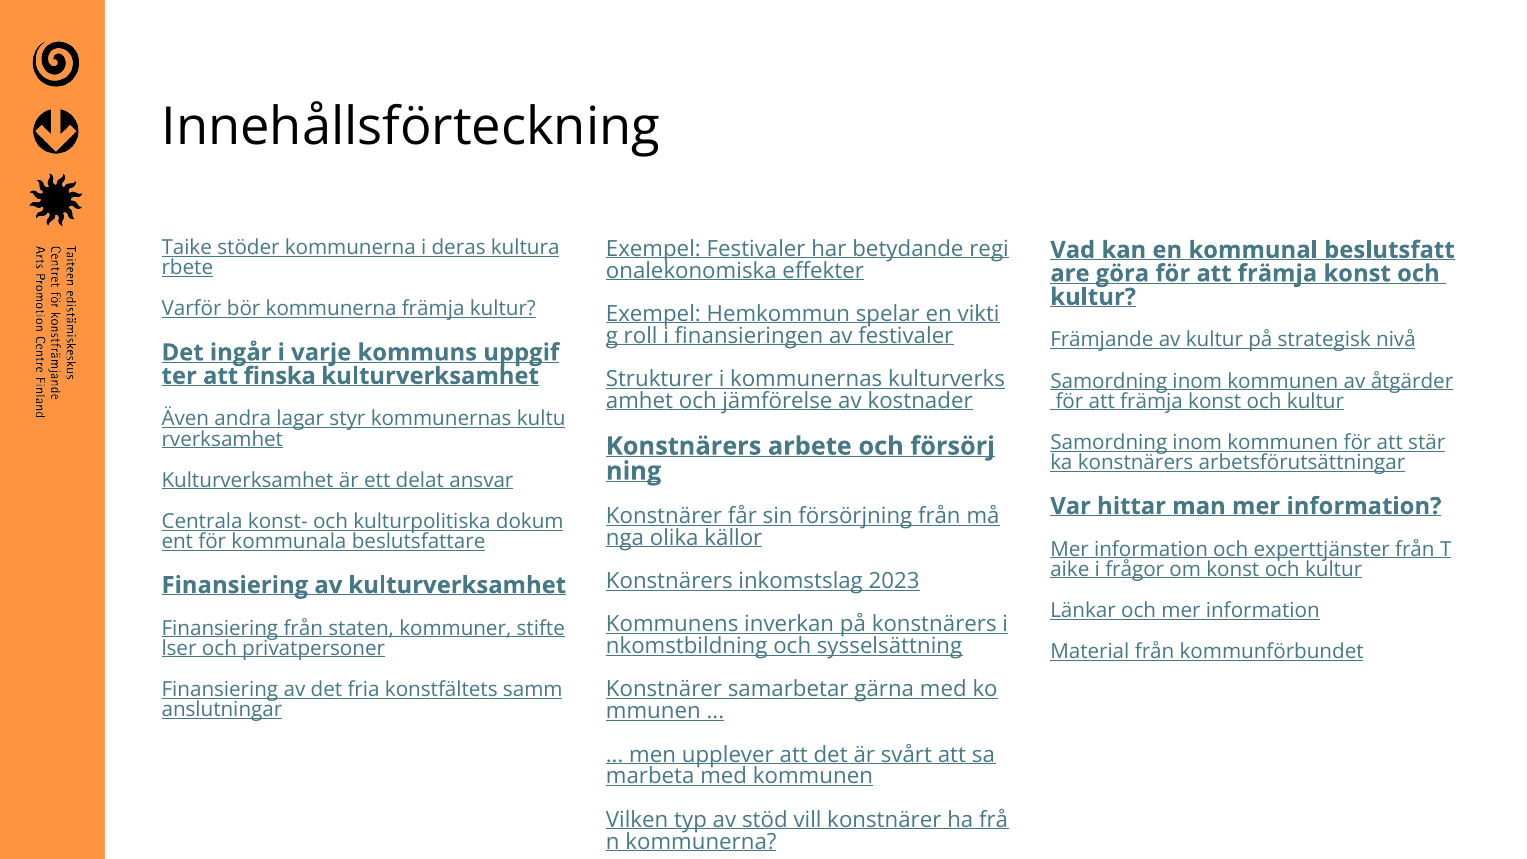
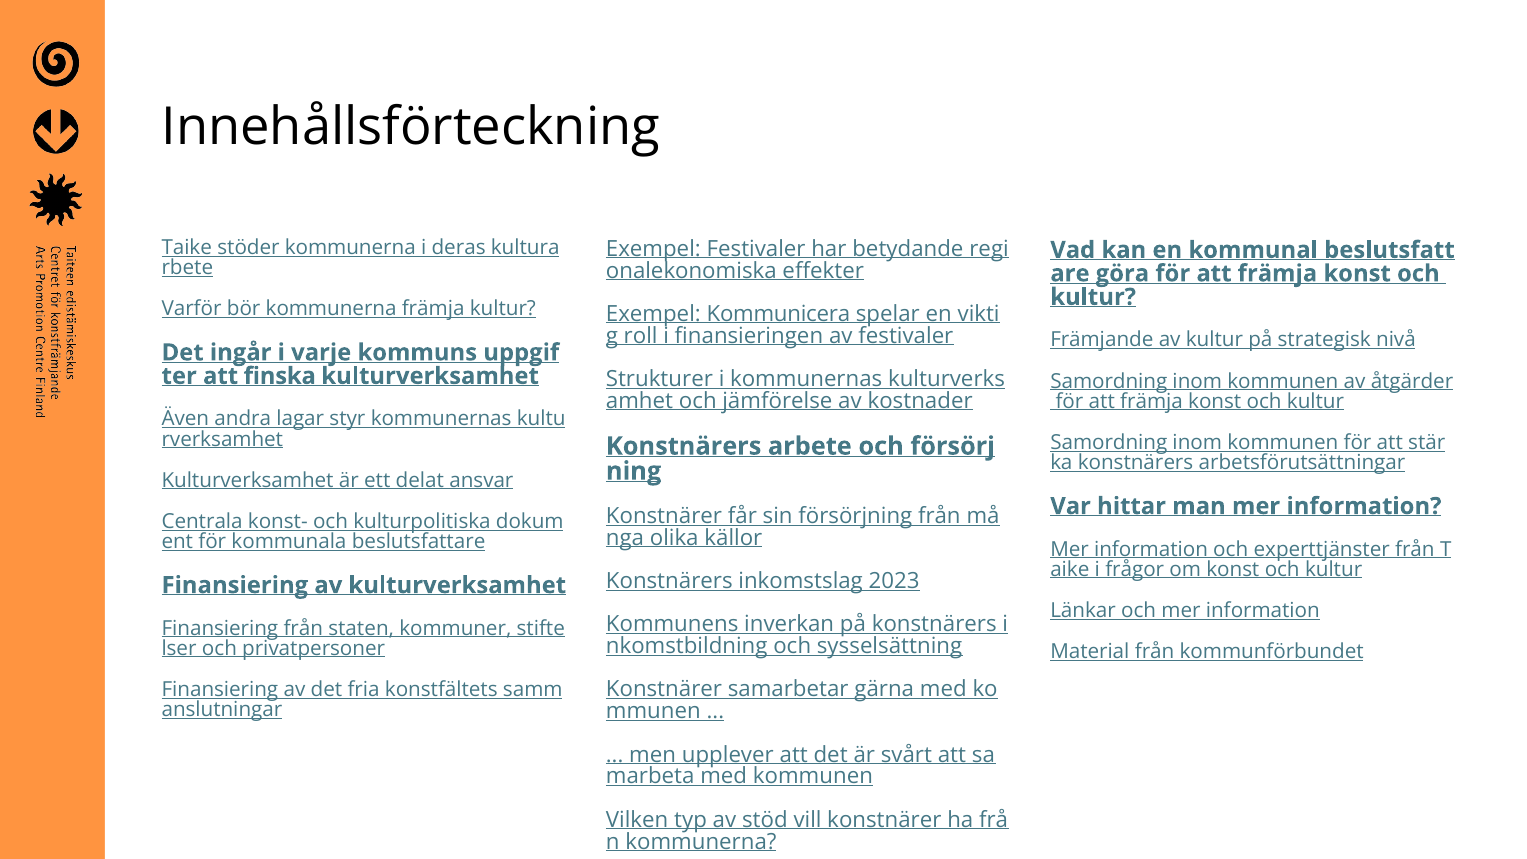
Hemkommun: Hemkommun -> Kommunicera (778, 314)
